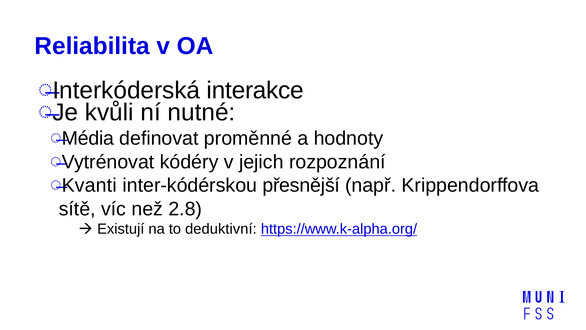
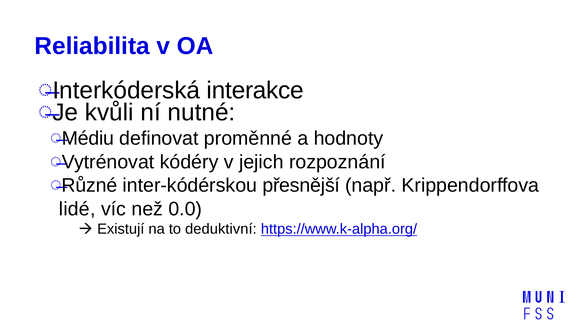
Média: Média -> Médiu (88, 138)
Kvanti: Kvanti -> Různé (89, 185)
sítě: sítě -> lidé (77, 209)
2.8: 2.8 -> 0.0 (185, 209)
